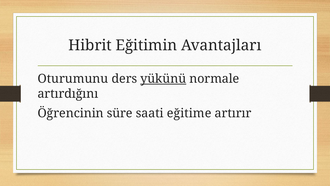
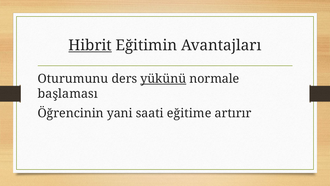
Hibrit underline: none -> present (90, 45)
artırdığını: artırdığını -> başlaması (68, 94)
süre: süre -> yani (120, 113)
